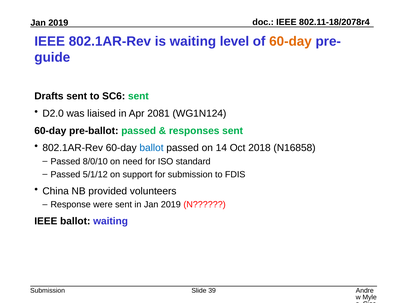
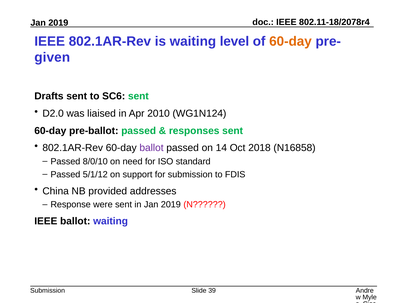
guide: guide -> given (52, 58)
2081: 2081 -> 2010 (159, 114)
ballot colour: blue -> purple (152, 148)
volunteers: volunteers -> addresses (153, 191)
